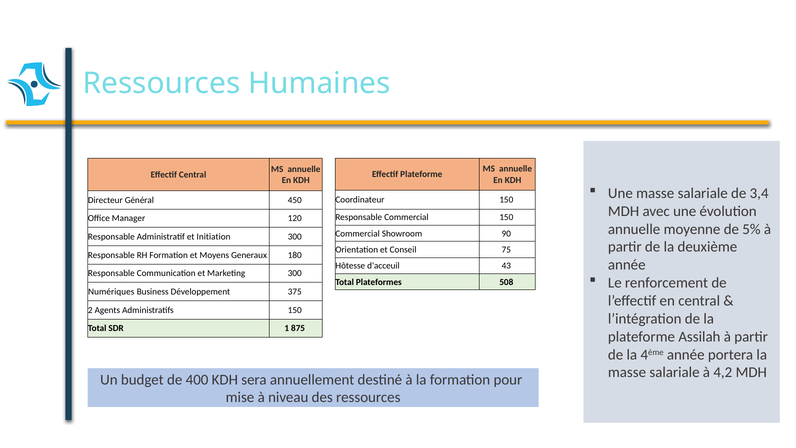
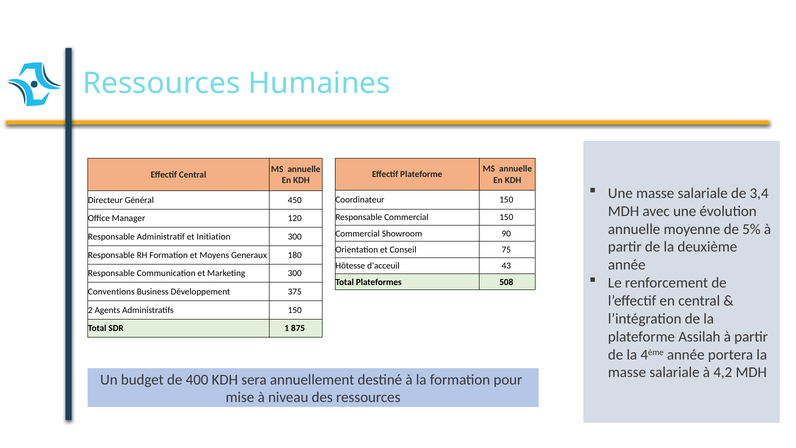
Numériques: Numériques -> Conventions (111, 292)
